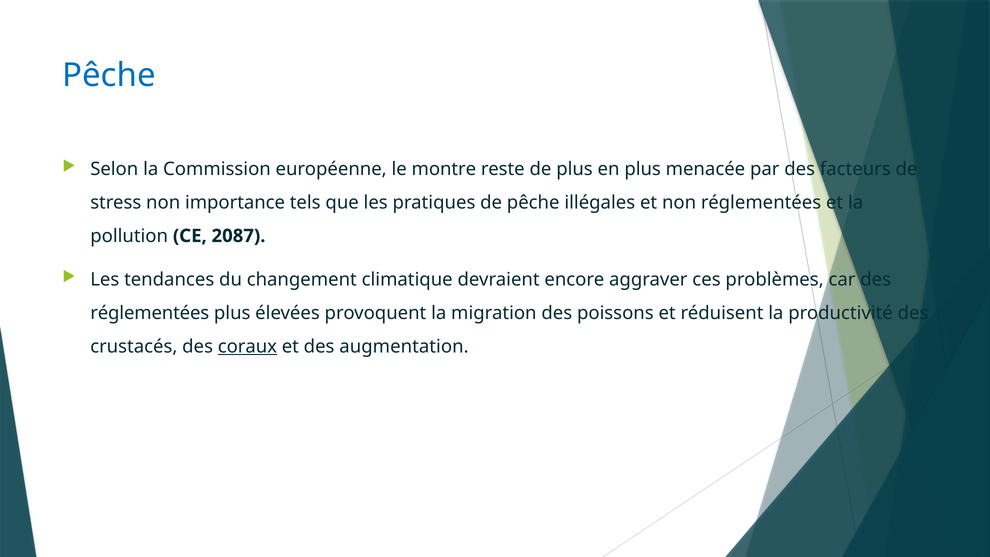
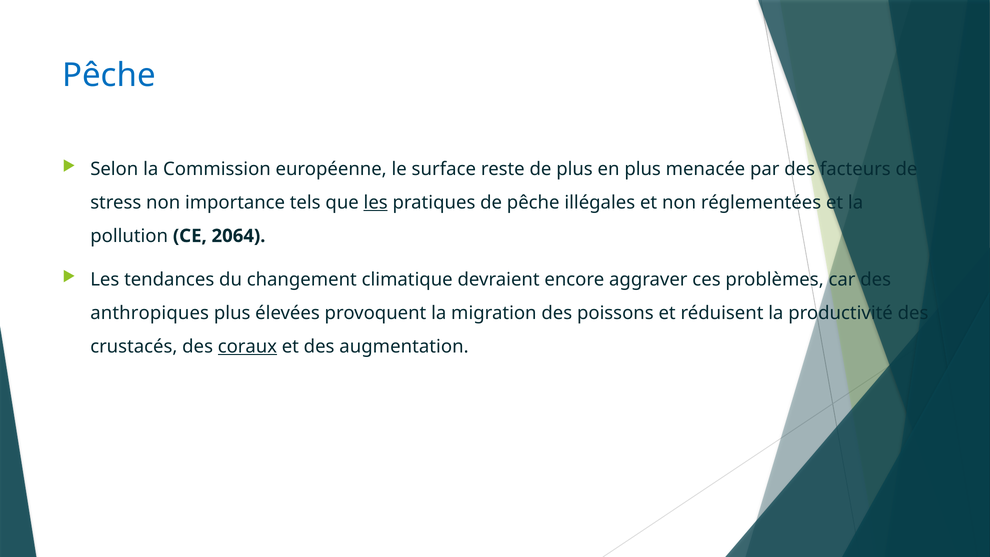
montre: montre -> surface (444, 169)
les underline: none -> present (376, 202)
2087: 2087 -> 2064 (238, 236)
réglementées: réglementées -> anthropiques (150, 313)
